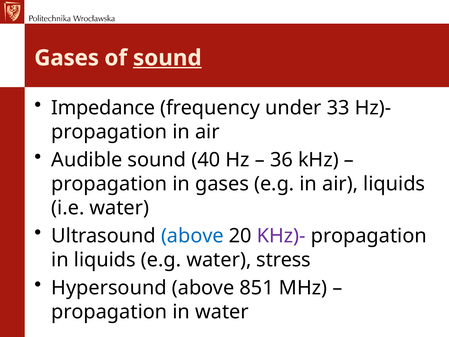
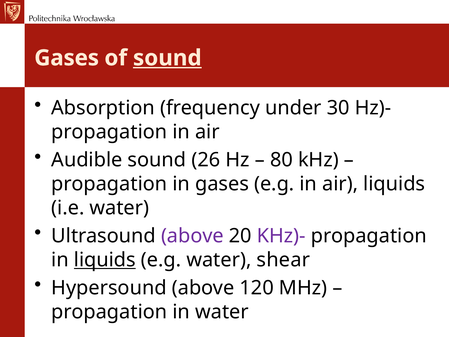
Impedance: Impedance -> Absorption (103, 108)
33: 33 -> 30 (338, 108)
40: 40 -> 26 (206, 160)
36: 36 -> 80 (281, 160)
above colour: blue -> purple (192, 236)
liquids underline: none -> present (105, 260)
stress: stress -> shear (283, 260)
851: 851 -> 120 (257, 288)
